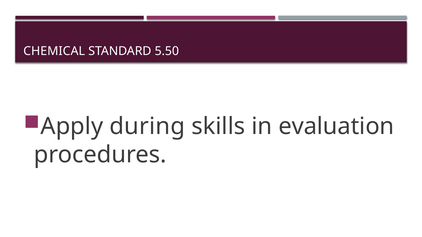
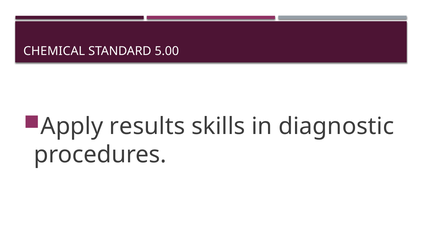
5.50: 5.50 -> 5.00 (167, 51)
during: during -> results (147, 127)
evaluation: evaluation -> diagnostic (336, 127)
